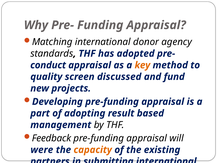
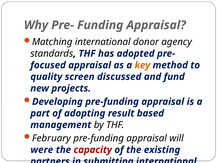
conduct: conduct -> focused (48, 65)
Feedback: Feedback -> February (51, 138)
capacity colour: orange -> red (93, 150)
